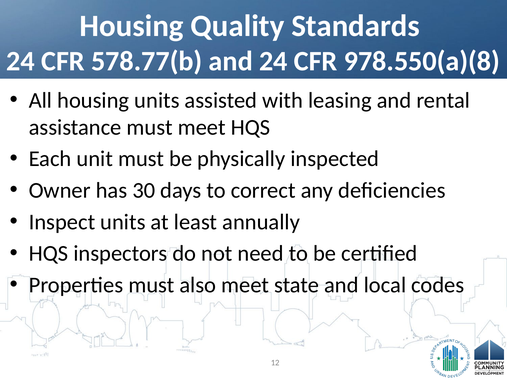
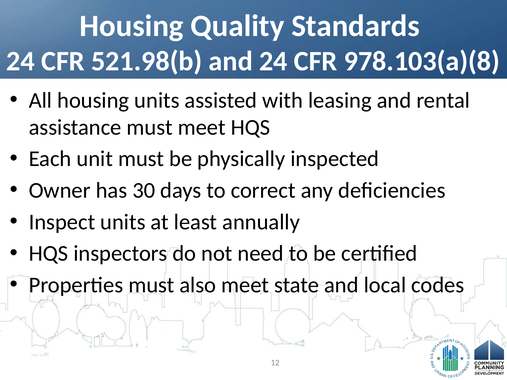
578.77(b: 578.77(b -> 521.98(b (147, 61)
978.550(a)(8: 978.550(a)(8 -> 978.103(a)(8 (422, 61)
